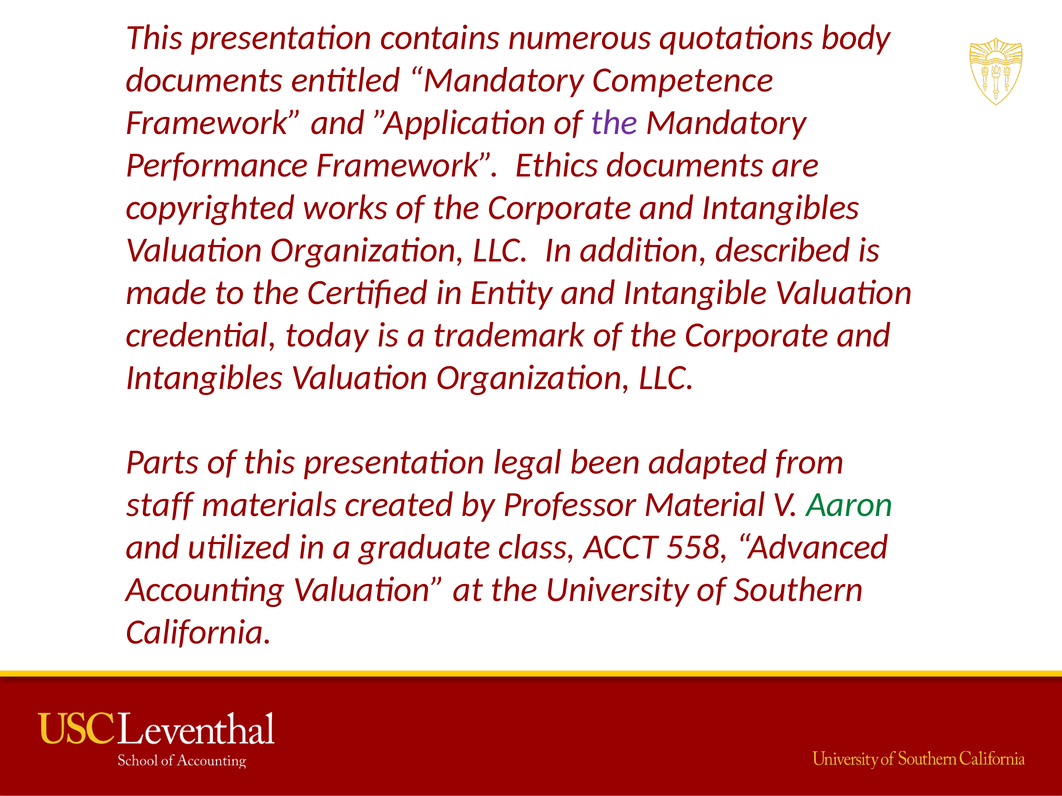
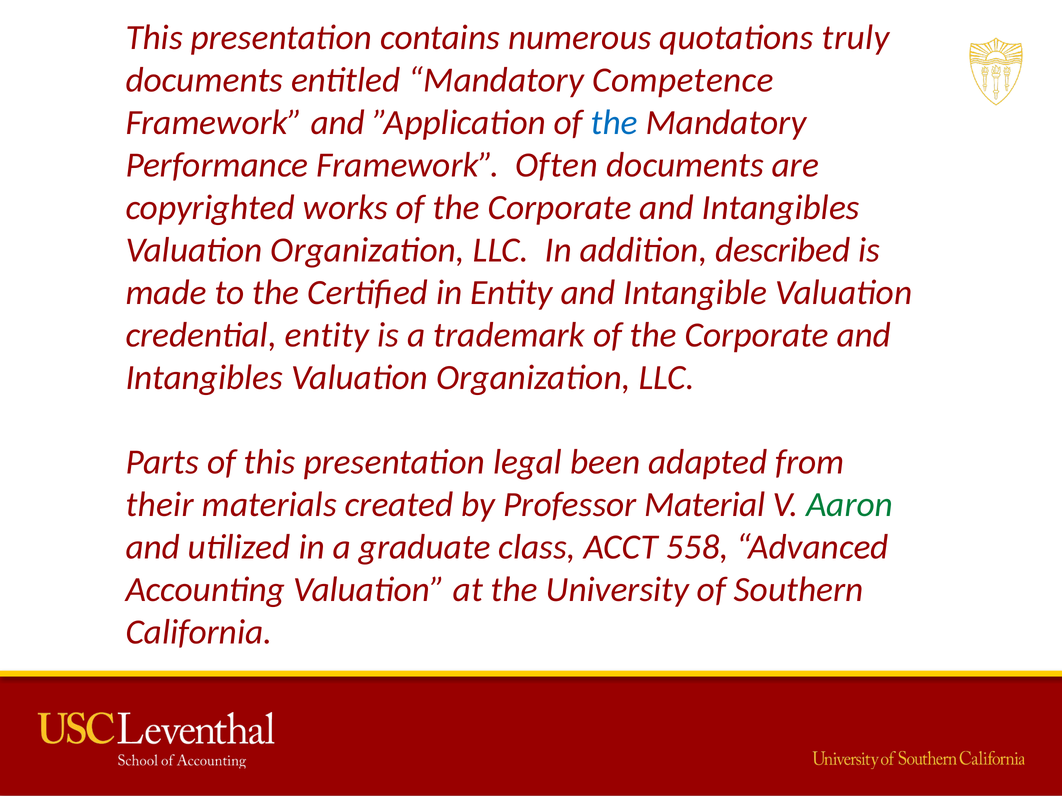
body: body -> truly (856, 38)
the colour: purple -> blue (614, 123)
Ethics: Ethics -> Often (557, 165)
credential today: today -> entity (327, 335)
staff: staff -> their (160, 505)
